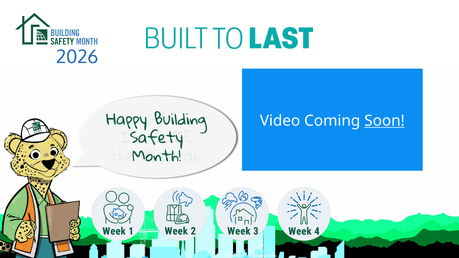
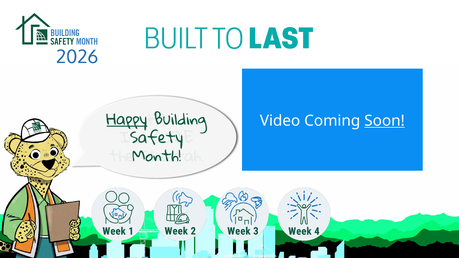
Happy underline: none -> present (127, 120)
